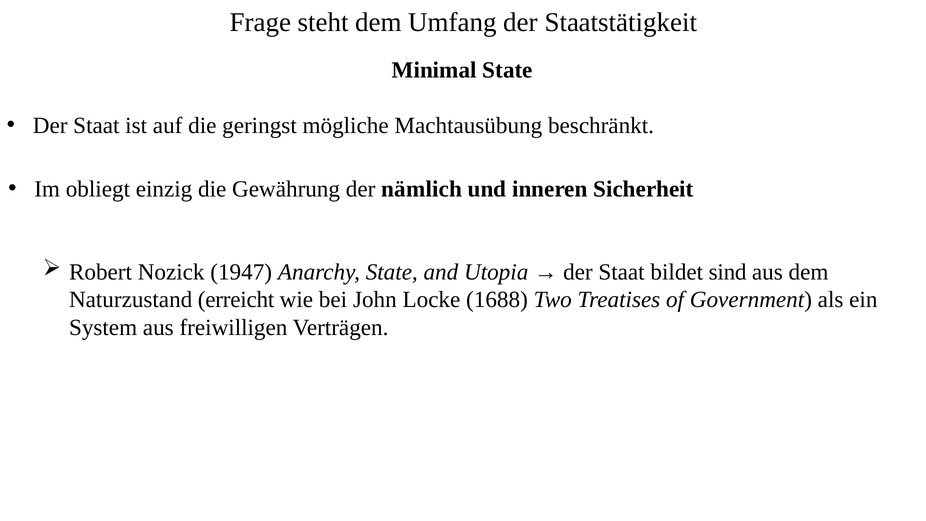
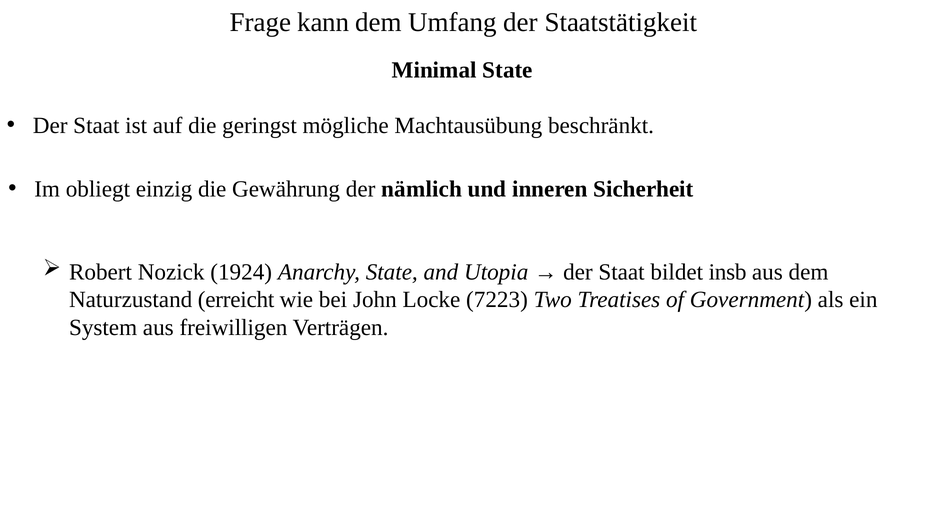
steht: steht -> kann (323, 22)
1947: 1947 -> 1924 (241, 272)
sind: sind -> insb (728, 272)
1688: 1688 -> 7223 (497, 300)
